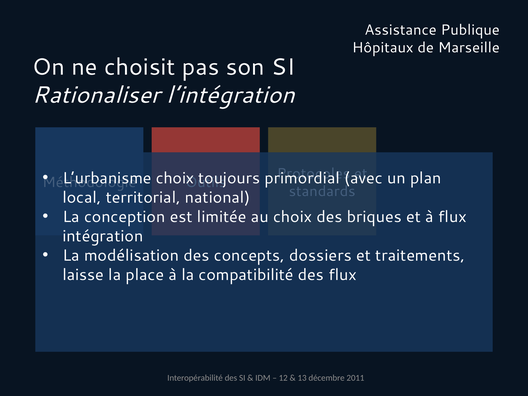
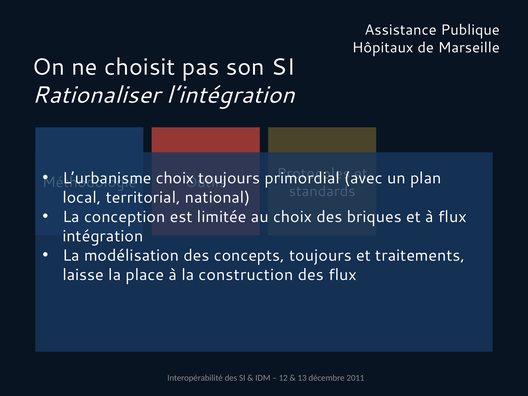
concepts dossiers: dossiers -> toujours (320, 256)
compatibilité: compatibilité -> construction (246, 275)
